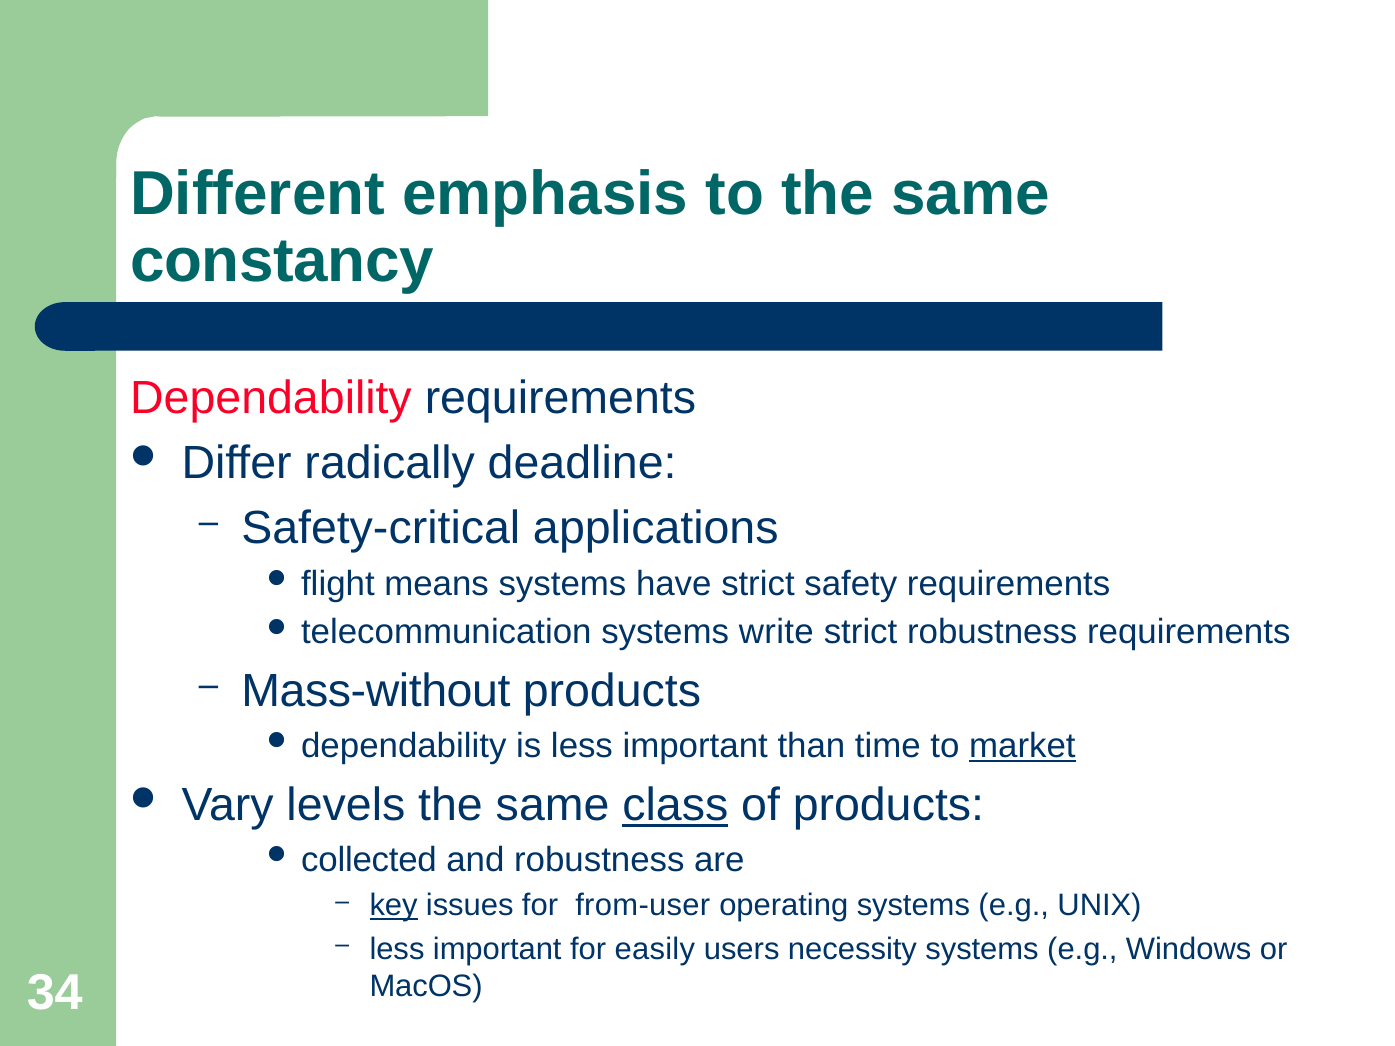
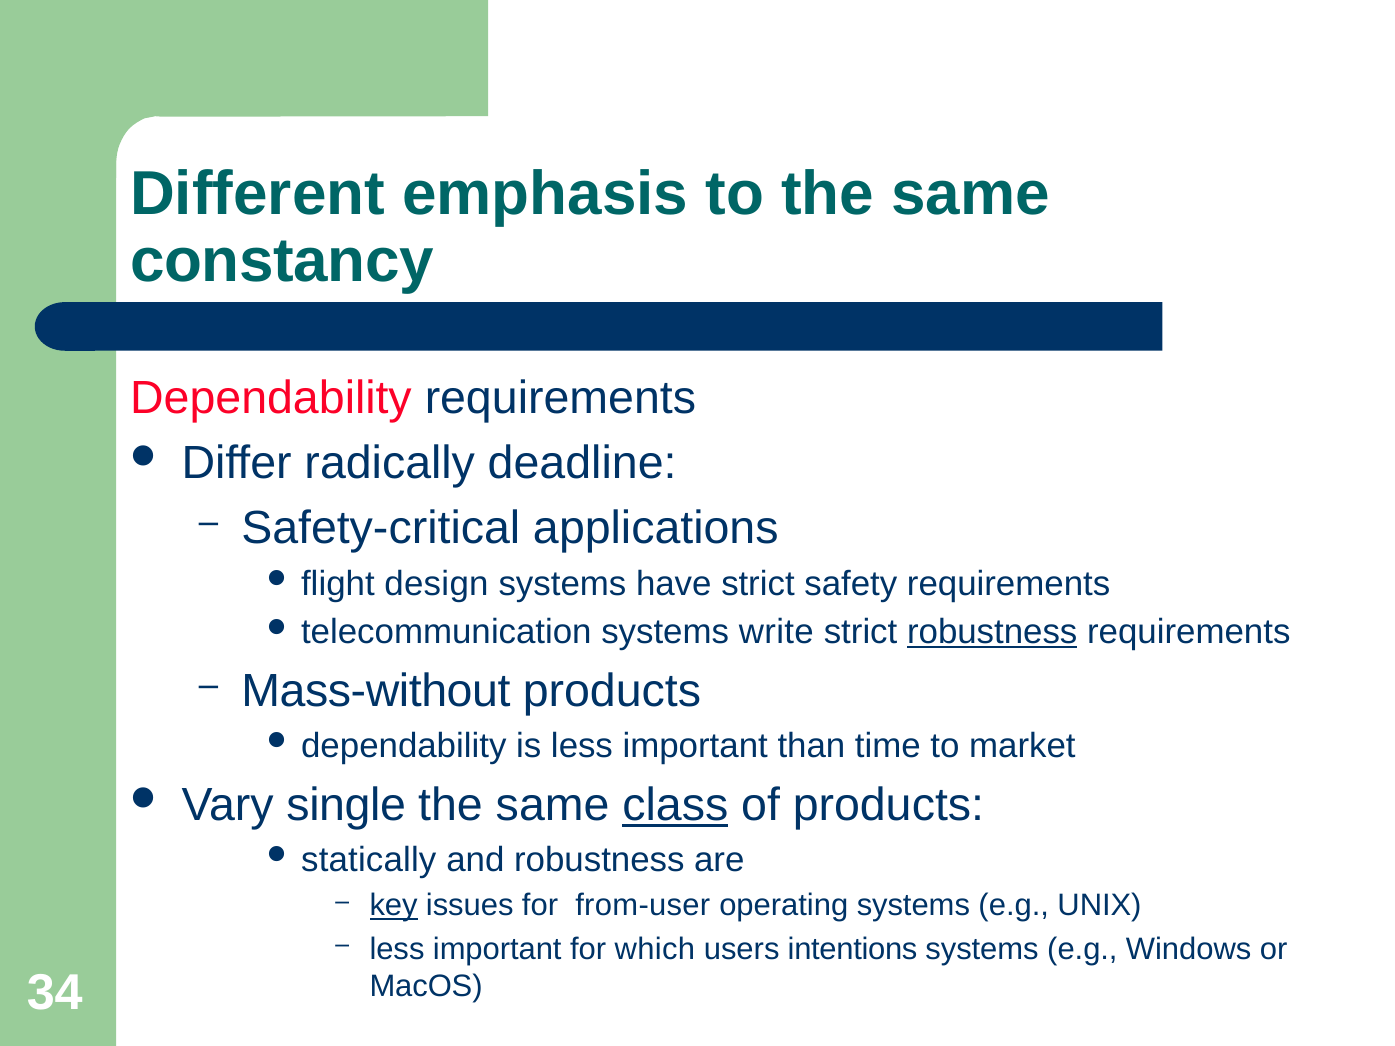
means: means -> design (436, 584)
robustness underline: none -> present (992, 632)
market underline: present -> none (1022, 746)
levels: levels -> single (346, 805)
collected: collected -> statically (369, 860)
easily: easily -> which (655, 949)
necessity: necessity -> intentions (853, 949)
